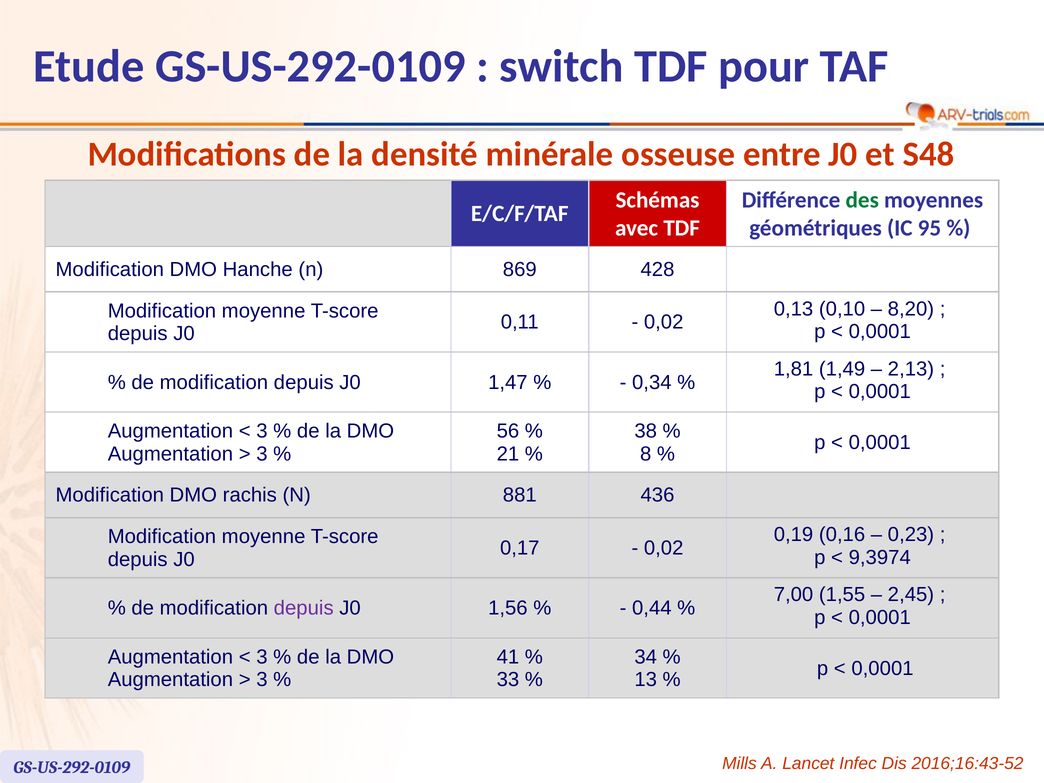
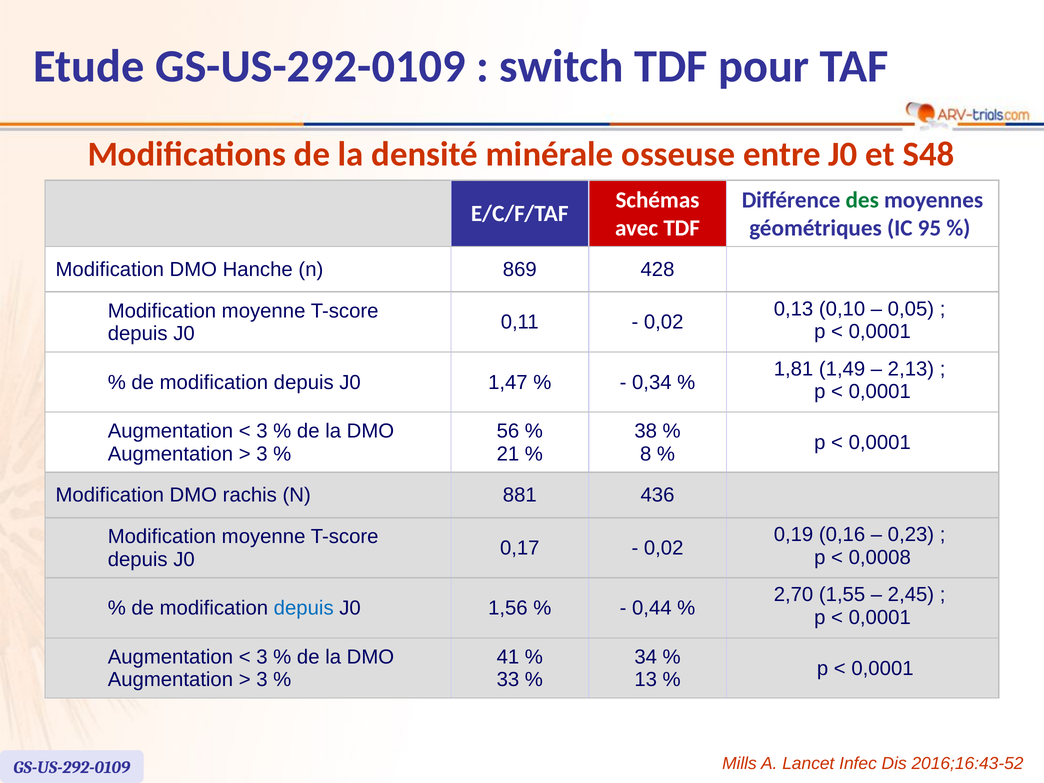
8,20: 8,20 -> 0,05 (911, 309)
9,3974: 9,3974 -> 0,0008 (880, 557)
7,00: 7,00 -> 2,70 (794, 595)
depuis colour: purple -> blue (304, 608)
